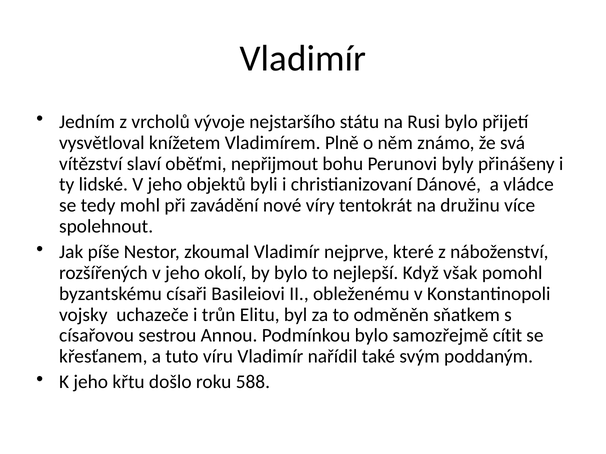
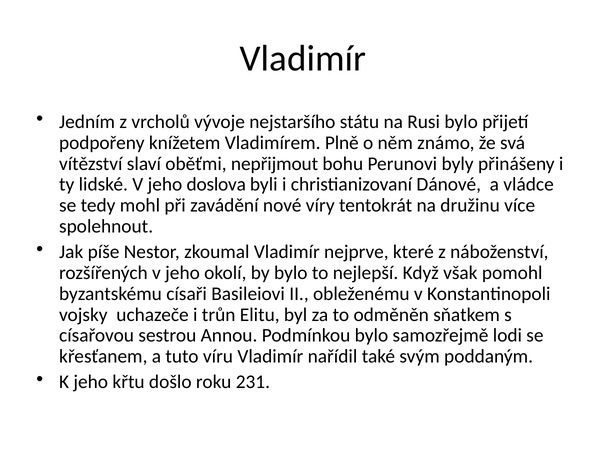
vysvětloval: vysvětloval -> podpořeny (102, 143)
objektů: objektů -> doslova (216, 185)
cítit: cítit -> lodi (507, 336)
588: 588 -> 231 (253, 383)
